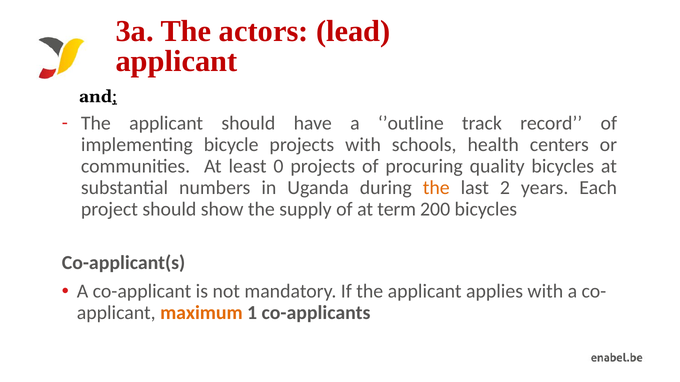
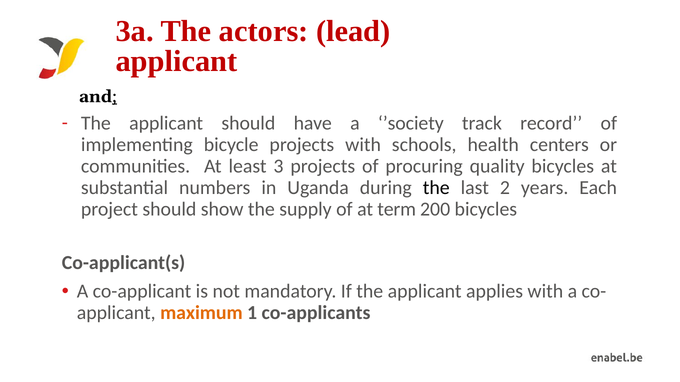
’outline: ’outline -> ’society (411, 124)
0: 0 -> 3 (278, 166)
the colour: orange -> black (436, 188)
